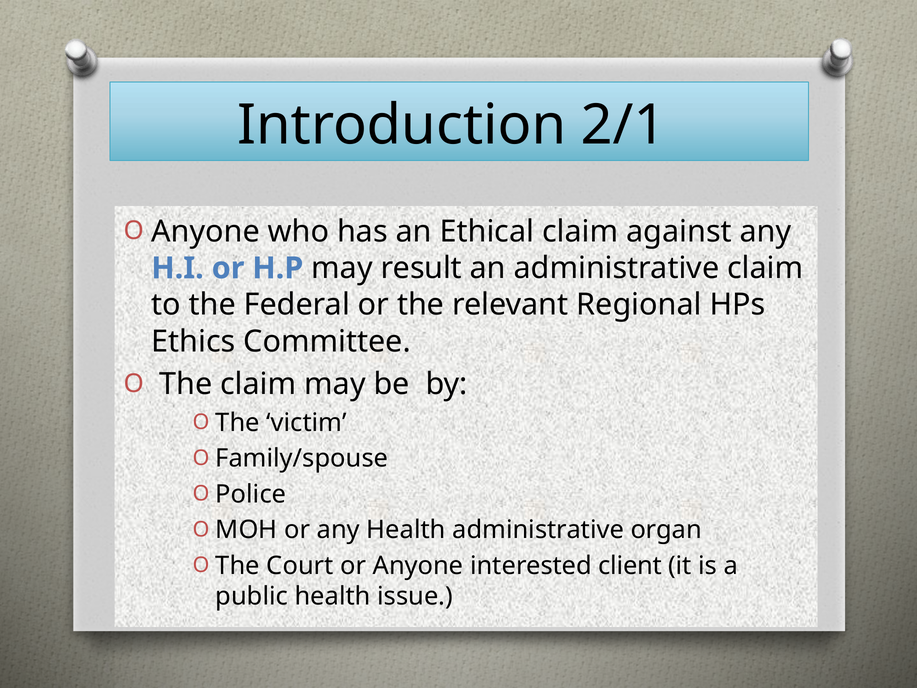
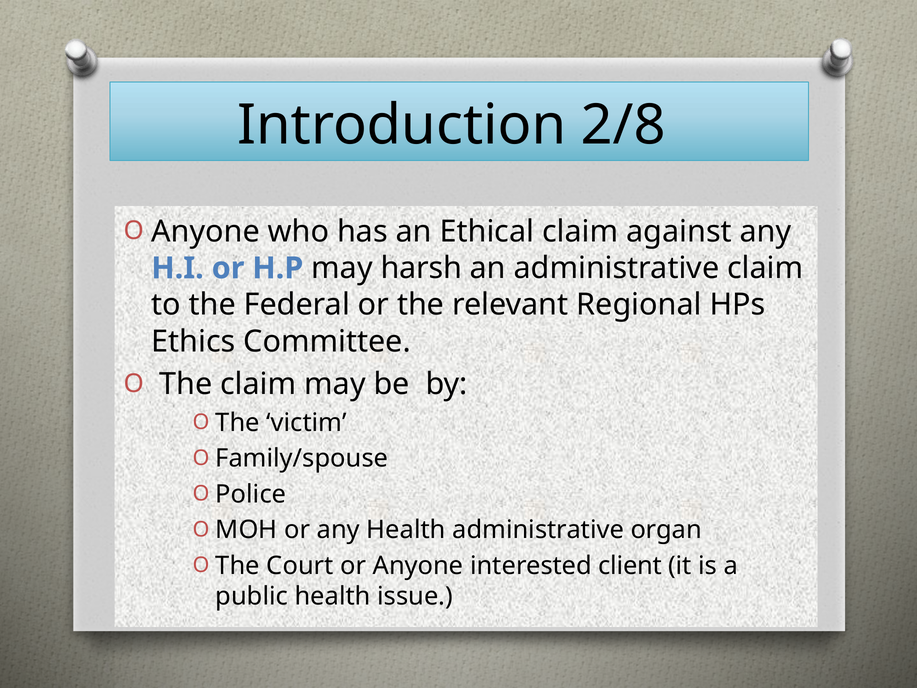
2/1: 2/1 -> 2/8 (623, 125)
result: result -> harsh (421, 268)
